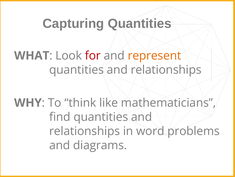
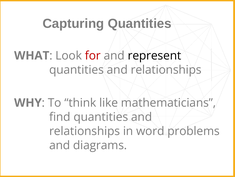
represent colour: orange -> black (154, 55)
